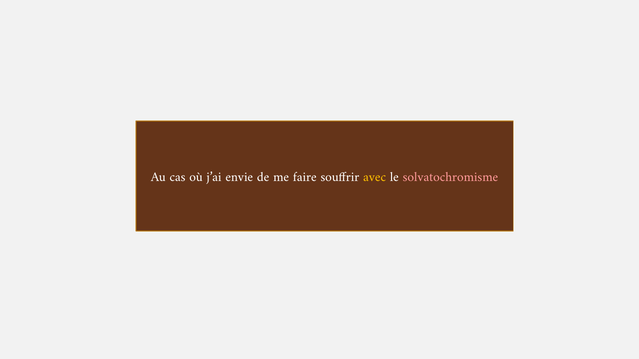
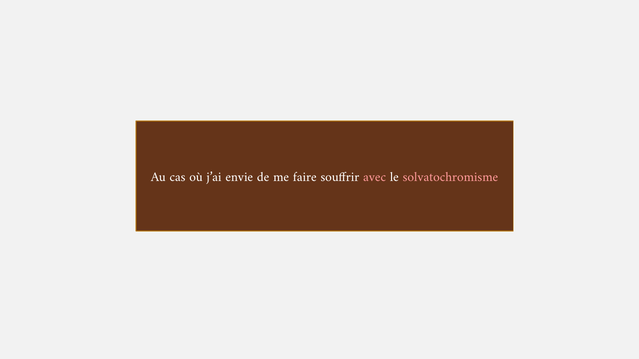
avec colour: yellow -> pink (375, 177)
